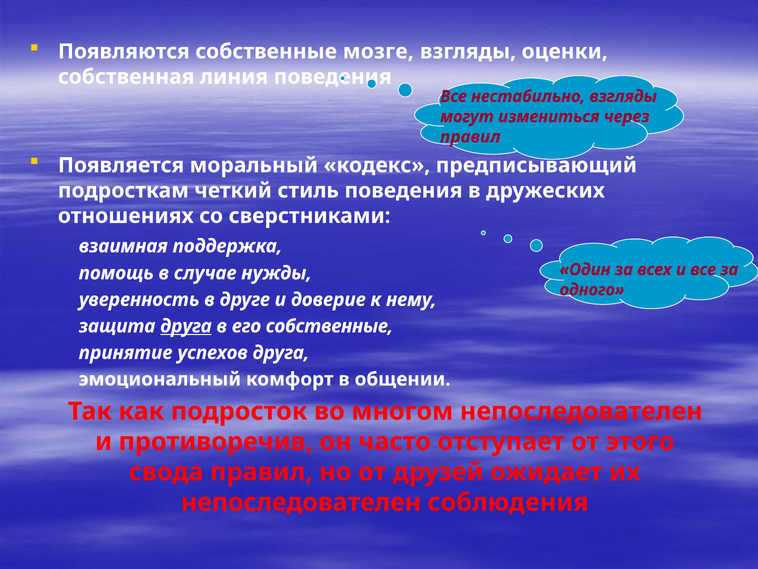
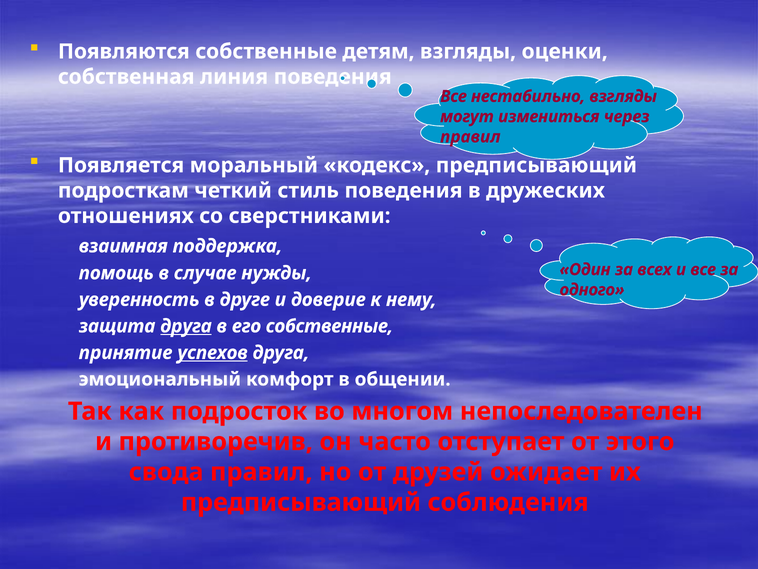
мозге: мозге -> детям (379, 51)
успехов underline: none -> present (212, 352)
непоследователен: непоследователен -> предписывающий (301, 502)
